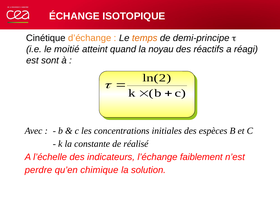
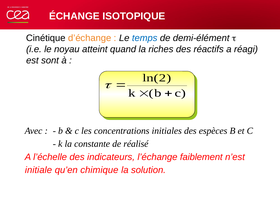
temps colour: orange -> blue (145, 38)
demi-principe: demi-principe -> demi-élément (201, 38)
moitié: moitié -> noyau (67, 49)
noyau: noyau -> riches (161, 49)
perdre: perdre -> initiale (38, 170)
